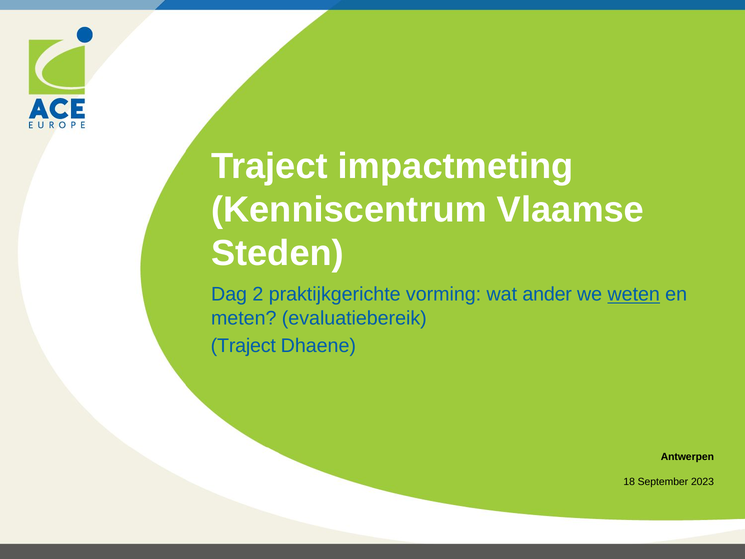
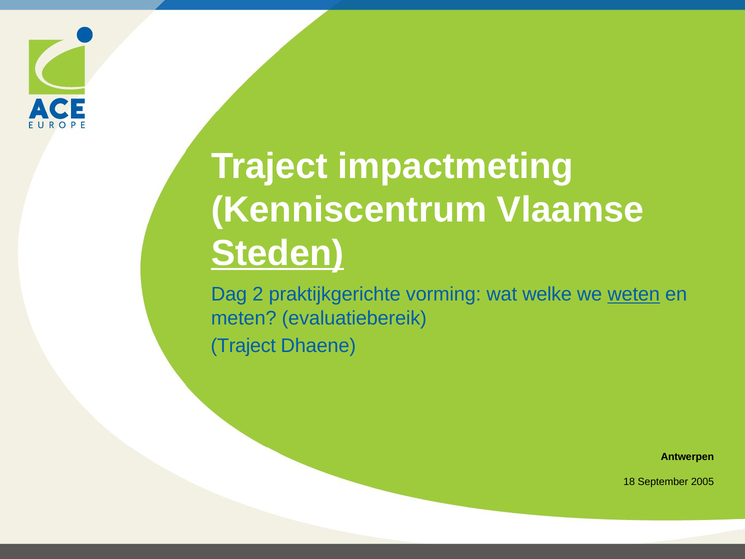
Steden underline: none -> present (278, 253)
ander: ander -> welke (547, 294)
2023: 2023 -> 2005 (702, 482)
